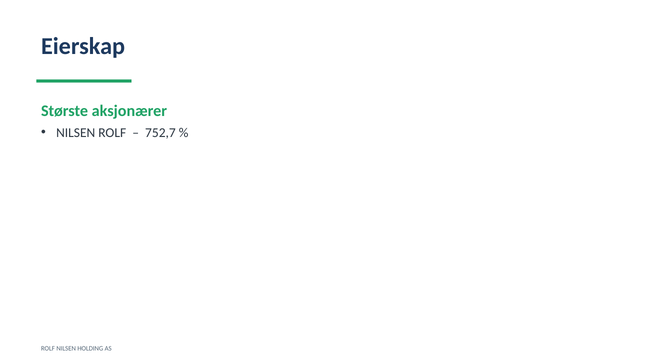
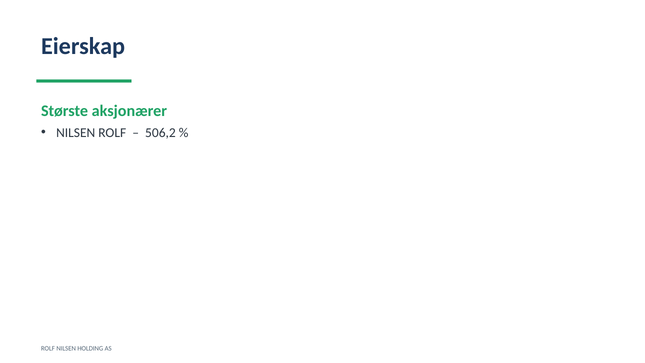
752,7: 752,7 -> 506,2 (160, 133)
